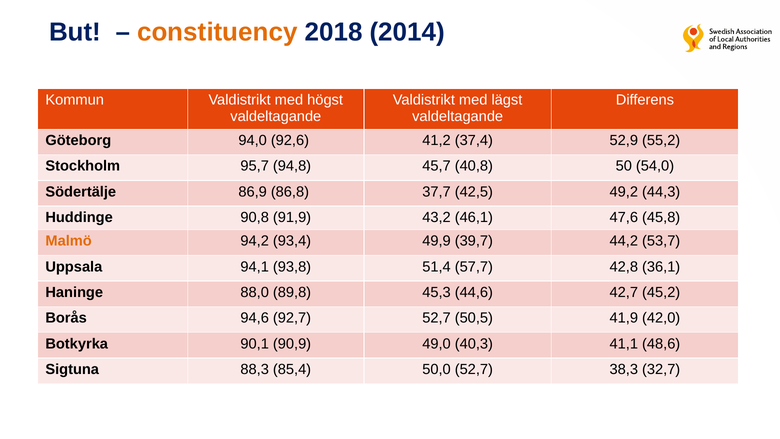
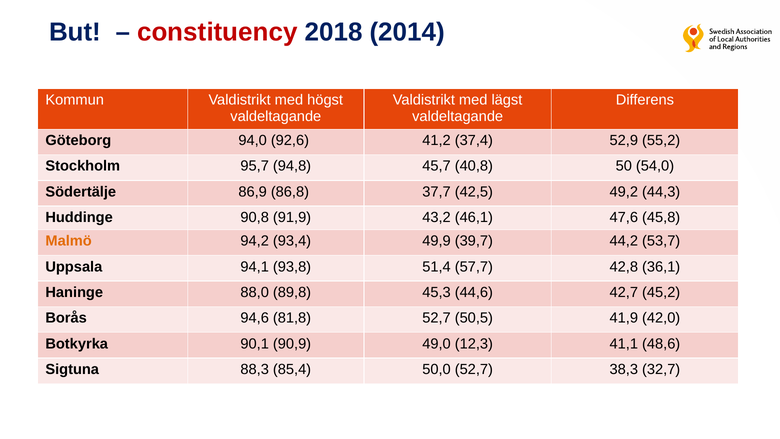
constituency colour: orange -> red (217, 32)
92,7: 92,7 -> 81,8 (292, 318)
40,3: 40,3 -> 12,3 (474, 343)
